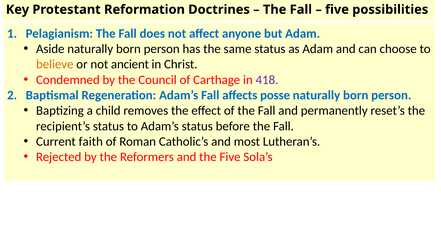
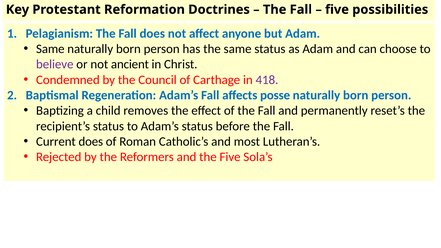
Aside: Aside -> Same (50, 49)
believe colour: orange -> purple (55, 64)
Current faith: faith -> does (91, 142)
